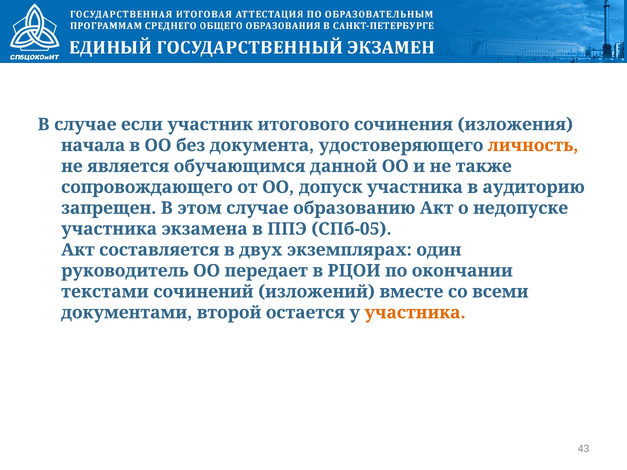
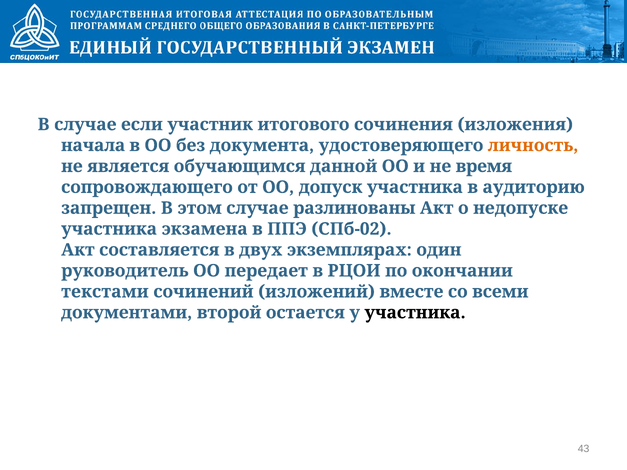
также: также -> время (484, 166)
образованию: образованию -> разлинованы (354, 208)
СПб-05: СПб-05 -> СПб-02 (351, 229)
участника colour: orange -> black (415, 313)
